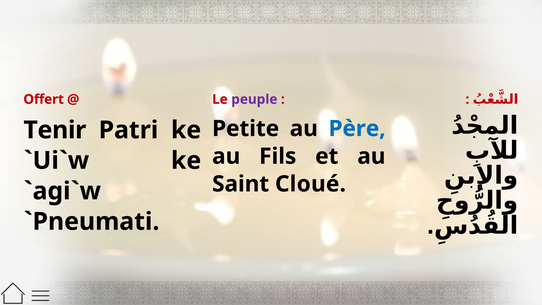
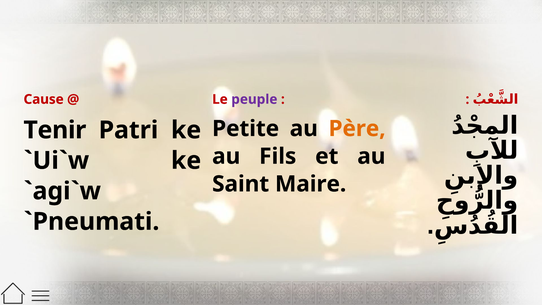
Offert: Offert -> Cause (44, 99)
Père colour: blue -> orange (357, 129)
Cloué: Cloué -> Maire (311, 184)
